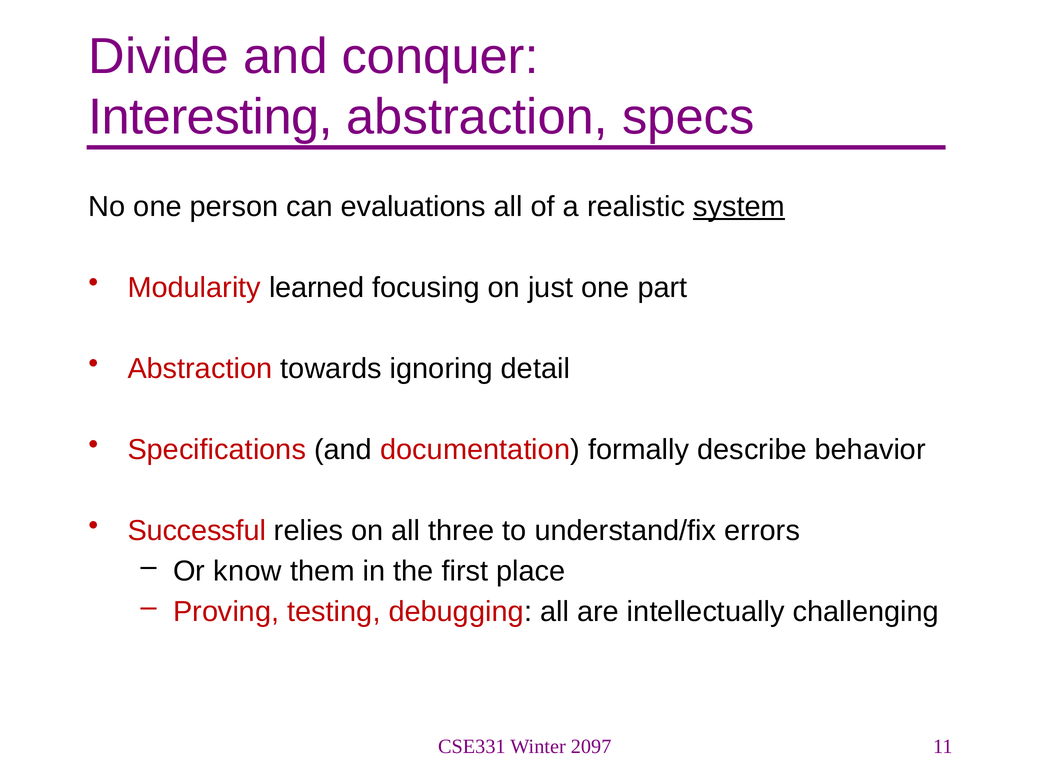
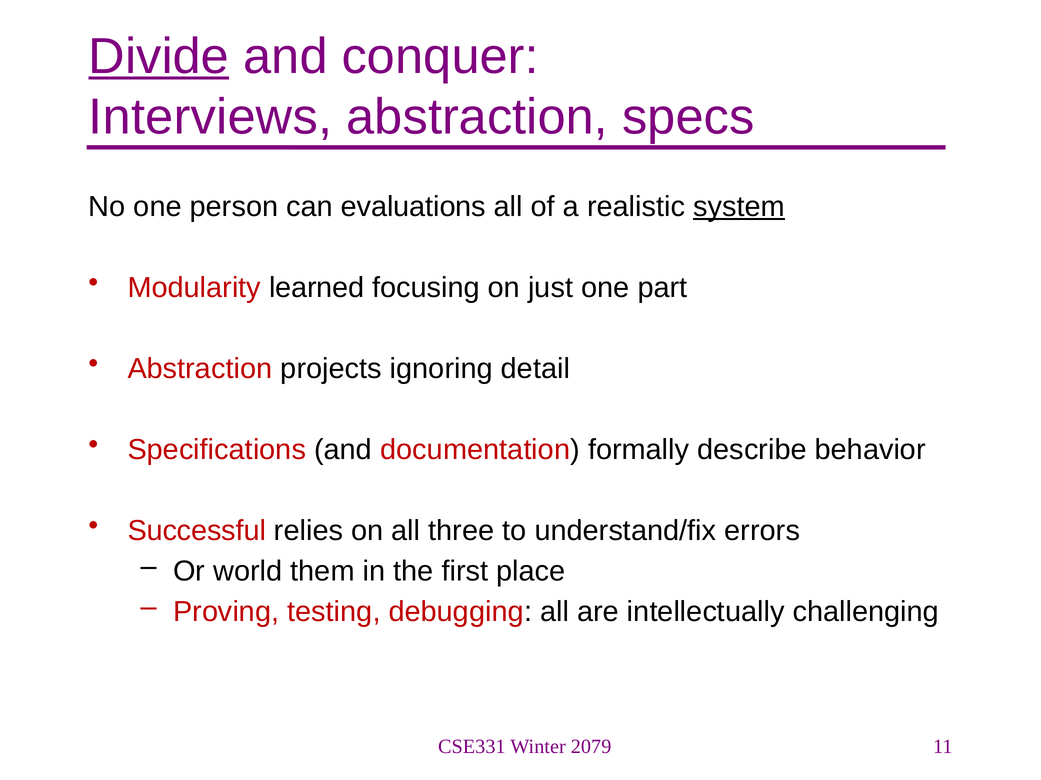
Divide underline: none -> present (159, 56)
Interesting: Interesting -> Interviews (210, 117)
towards: towards -> projects (331, 369)
know: know -> world (248, 572)
2097: 2097 -> 2079 (591, 747)
